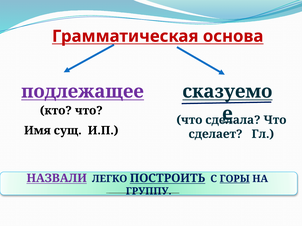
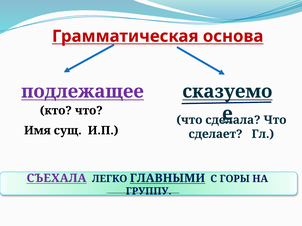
НАЗВАЛИ: НАЗВАЛИ -> СЪЕХАЛА (57, 179)
ПОСТРОИТЬ: ПОСТРОИТЬ -> ГЛАВНЫМИ (167, 179)
ГОРЫ underline: present -> none (235, 179)
